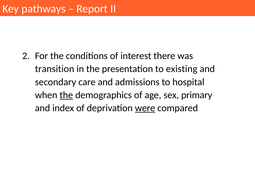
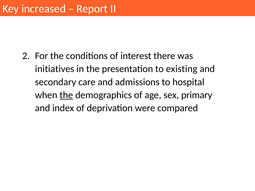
pathways: pathways -> increased (44, 9)
transition: transition -> initiatives (55, 69)
were underline: present -> none (145, 108)
